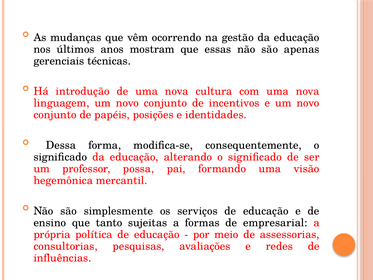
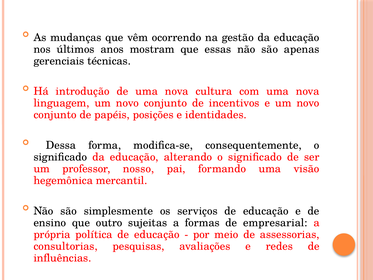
possa: possa -> nosso (139, 169)
tanto: tanto -> outro (109, 223)
